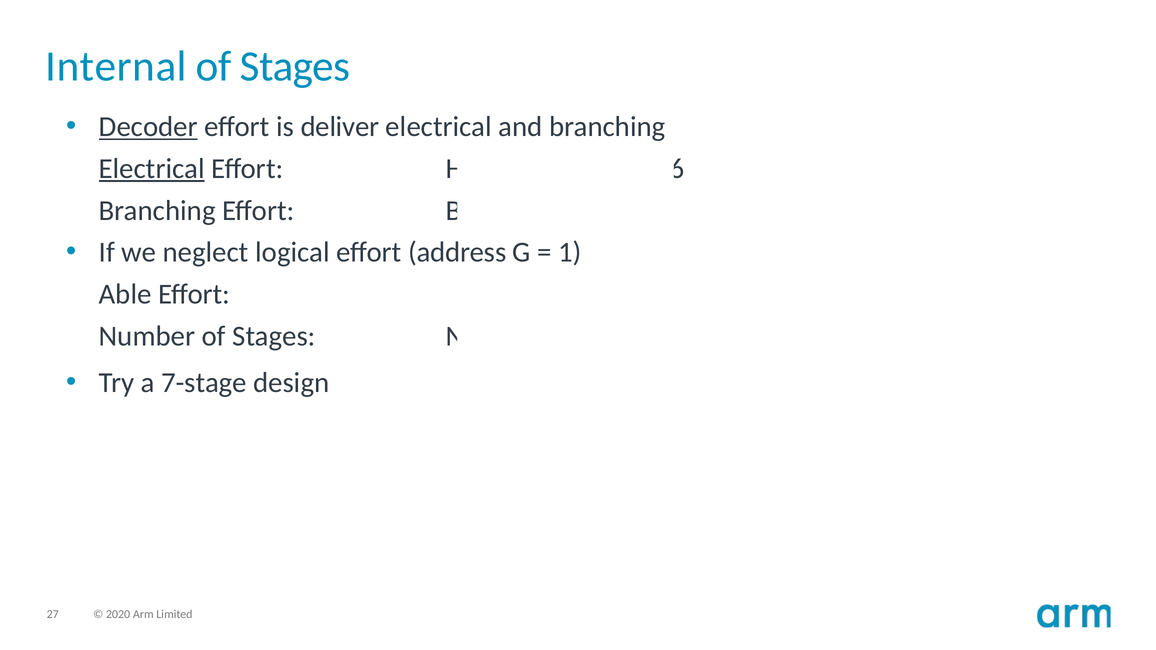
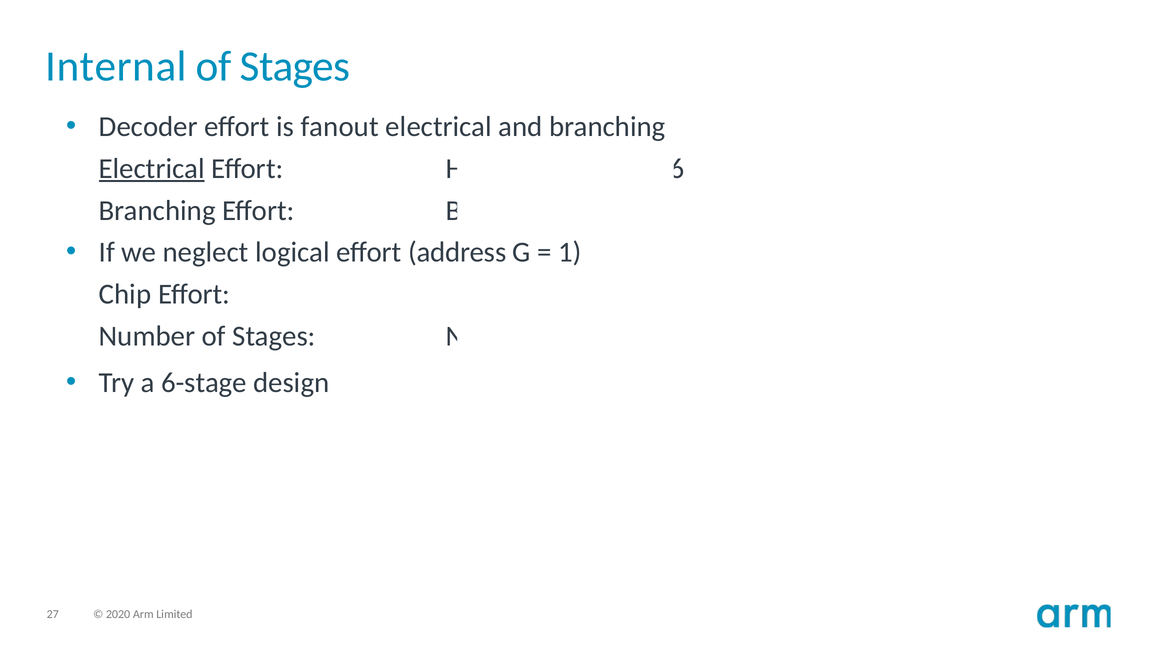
Decoder underline: present -> none (148, 127)
deliver: deliver -> fanout (340, 127)
Able: Able -> Chip (125, 294)
7-stage: 7-stage -> 6-stage (204, 383)
